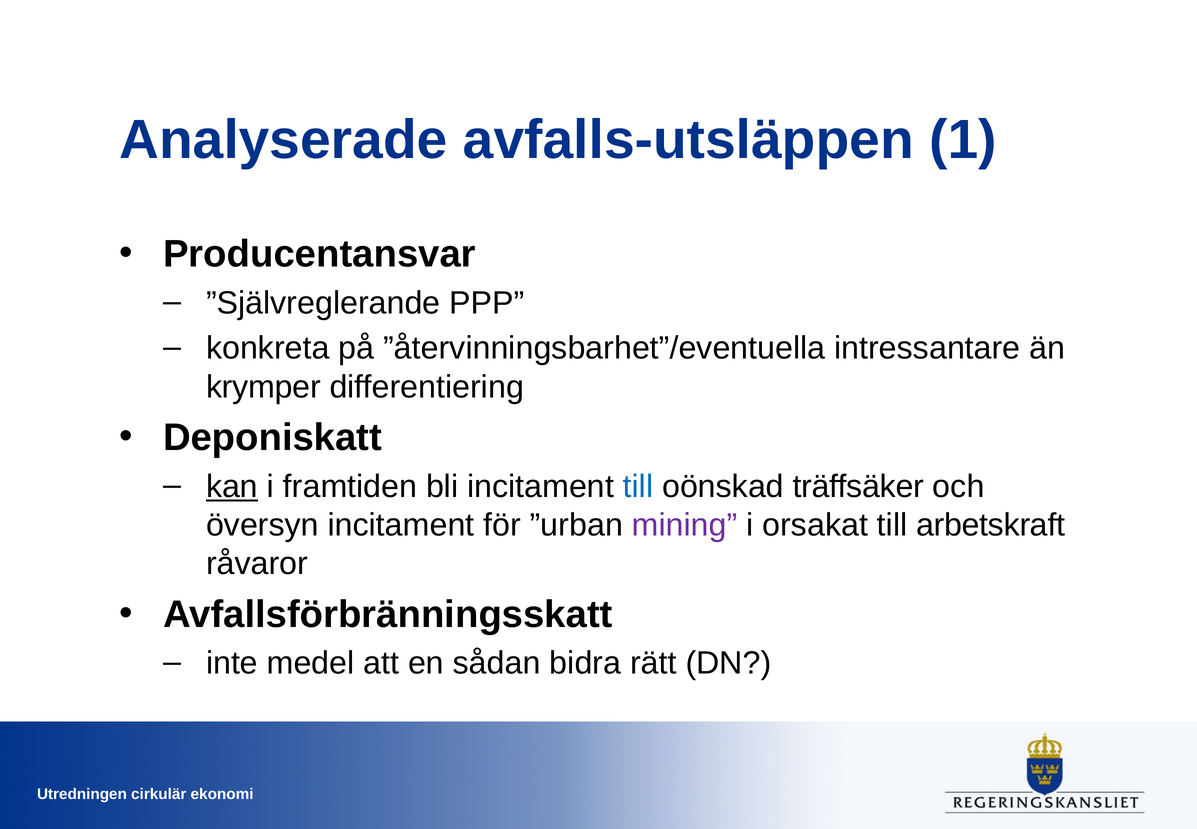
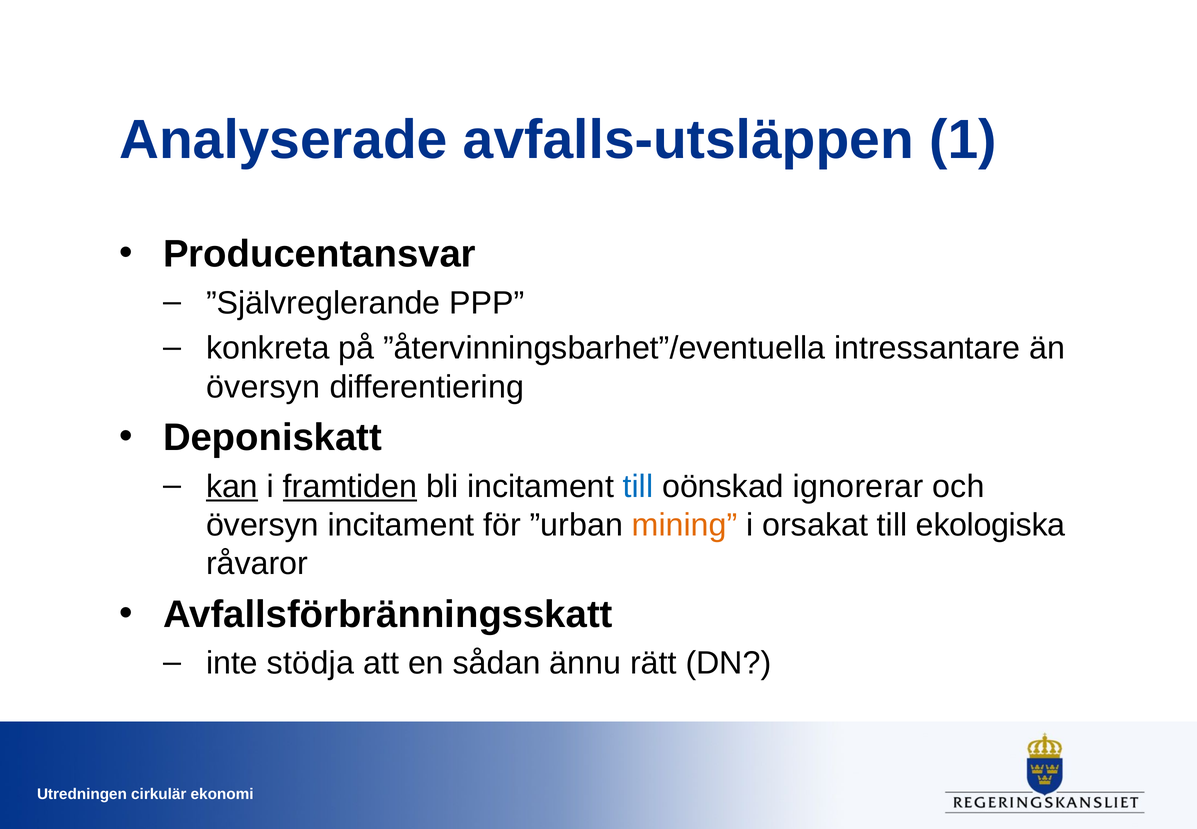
krymper: krymper -> översyn (263, 387)
framtiden underline: none -> present (350, 486)
träffsäker: träffsäker -> ignorerar (858, 486)
mining colour: purple -> orange (685, 525)
arbetskraft: arbetskraft -> ekologiska (991, 525)
medel: medel -> stödja (310, 663)
bidra: bidra -> ännu (585, 663)
